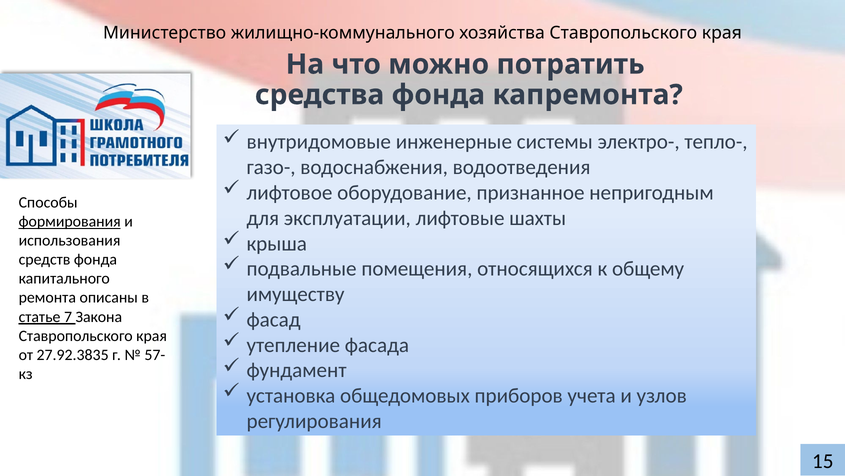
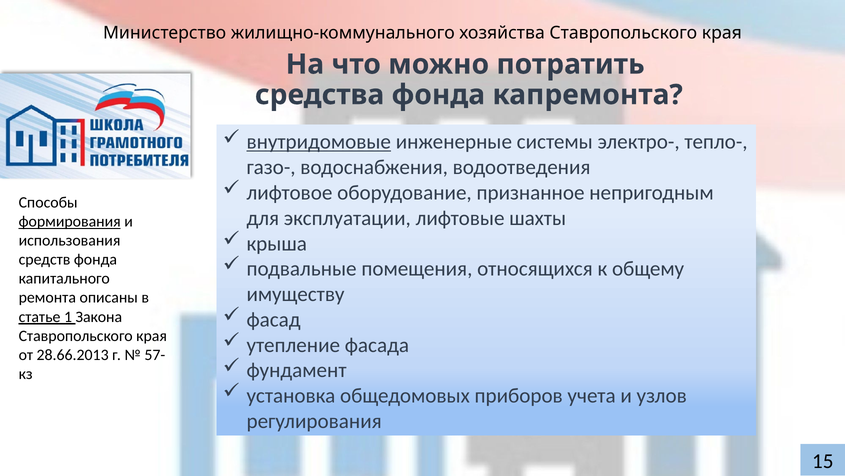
внутридомовые underline: none -> present (319, 142)
7: 7 -> 1 (68, 316)
27.92.3835: 27.92.3835 -> 28.66.2013 (73, 354)
